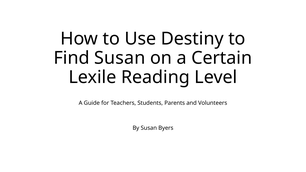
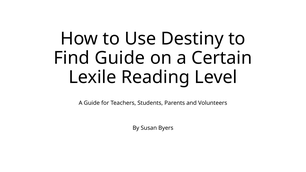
Find Susan: Susan -> Guide (120, 58)
